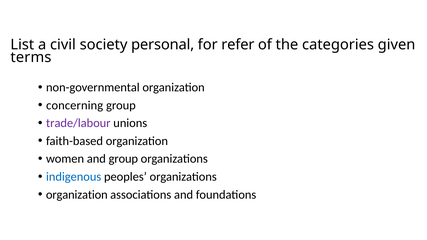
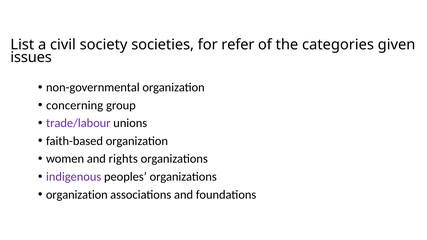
personal: personal -> societies (163, 45)
terms: terms -> issues (31, 57)
and group: group -> rights (123, 159)
indigenous colour: blue -> purple (74, 177)
